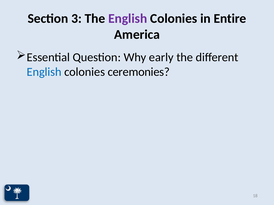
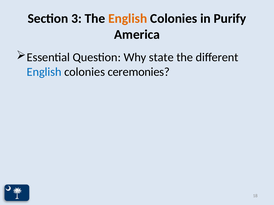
English colour: purple -> orange (128, 19)
Entire: Entire -> Purify (230, 19)
early: early -> state (161, 57)
